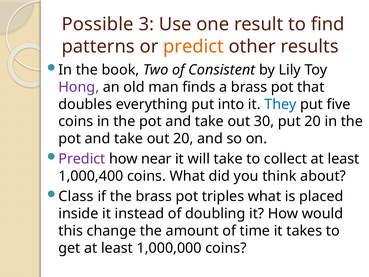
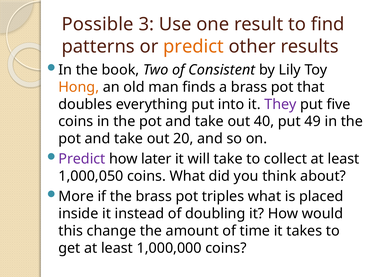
Hong colour: purple -> orange (79, 87)
They colour: blue -> purple (280, 104)
30: 30 -> 40 (264, 121)
put 20: 20 -> 49 (313, 121)
near: near -> later (156, 159)
1,000,400: 1,000,400 -> 1,000,050 (91, 176)
Class: Class -> More (76, 196)
